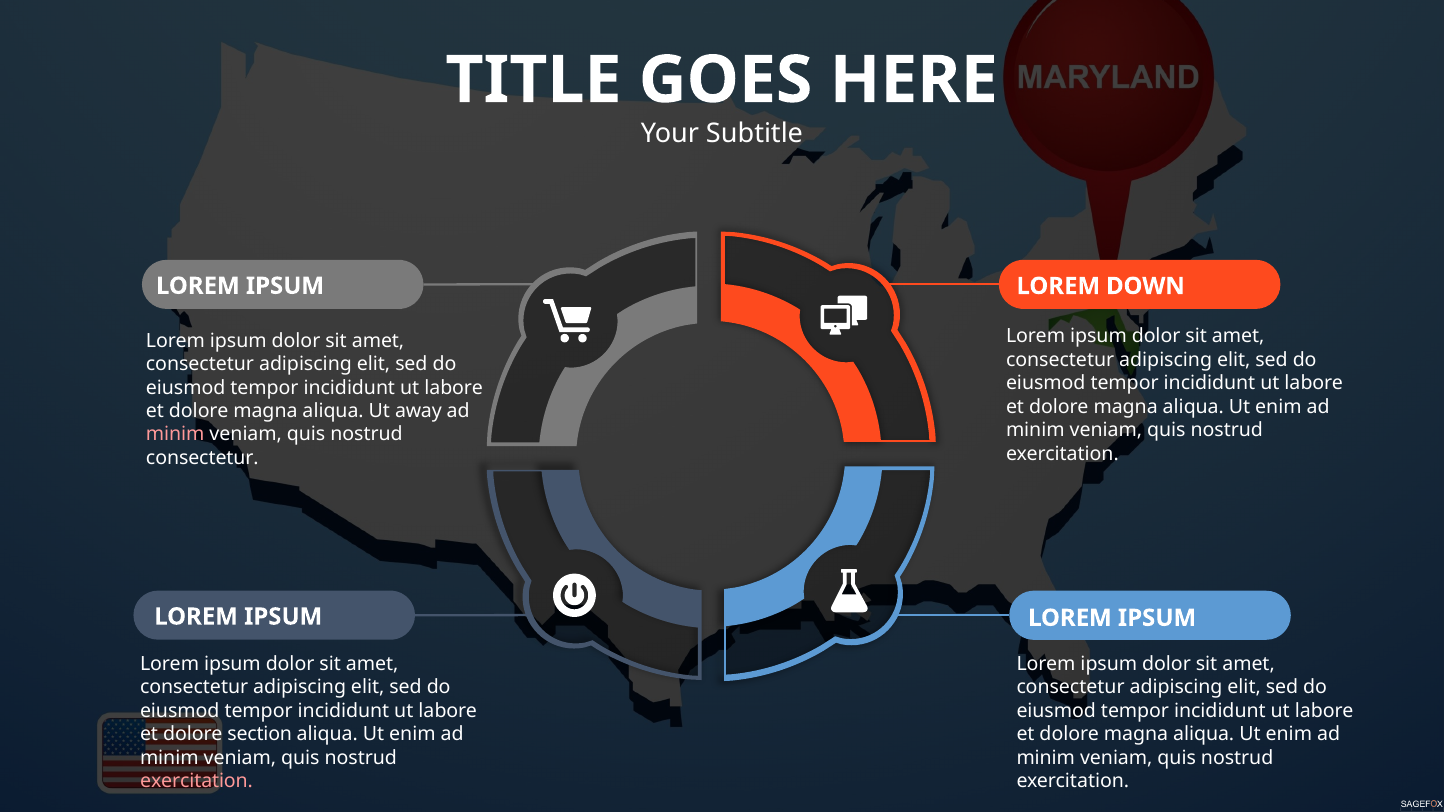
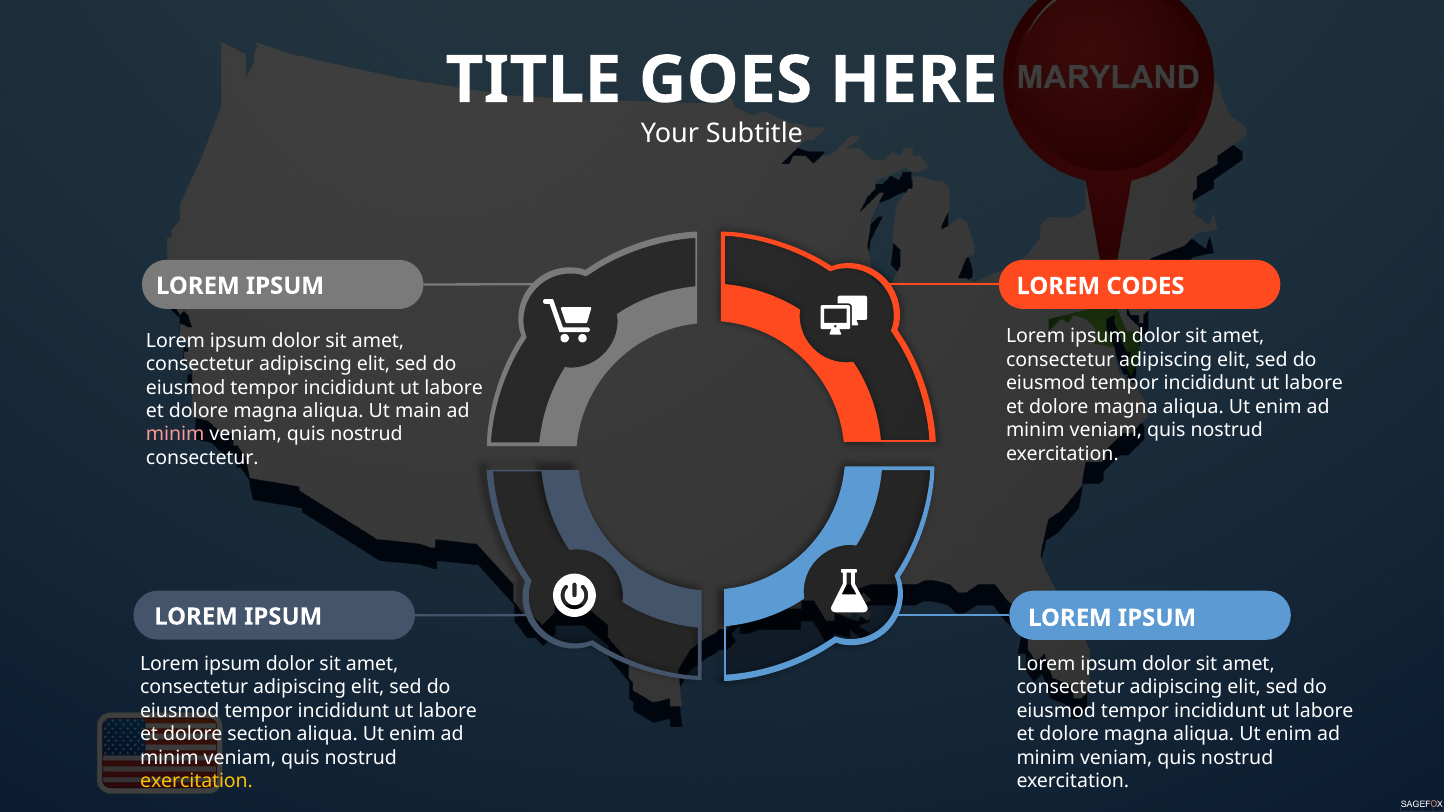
DOWN: DOWN -> CODES (1145, 286)
away: away -> main (418, 411)
exercitation colour: pink -> yellow (197, 782)
